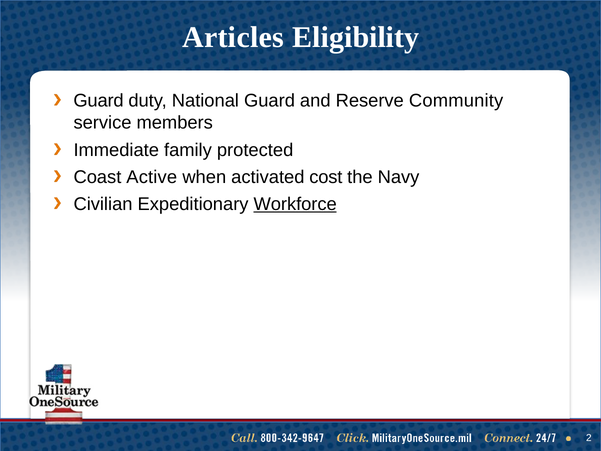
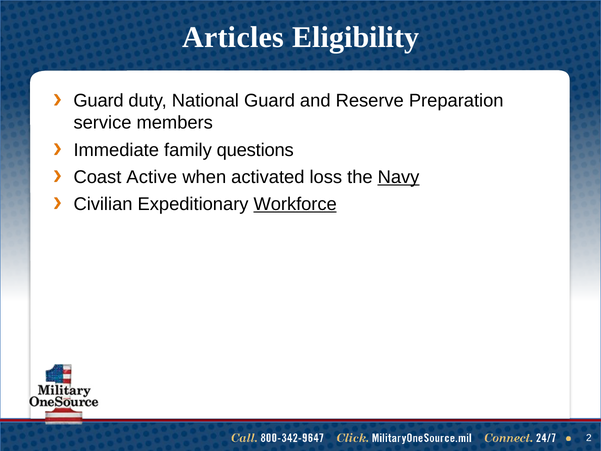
Community: Community -> Preparation (456, 101)
protected: protected -> questions (255, 150)
cost: cost -> loss (326, 177)
Navy underline: none -> present (399, 177)
